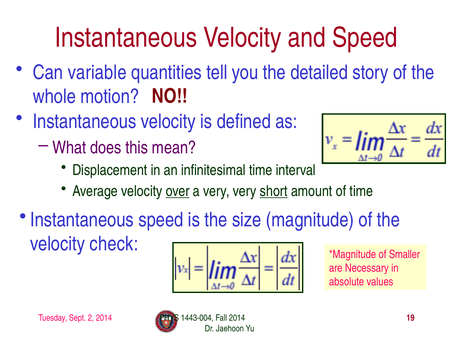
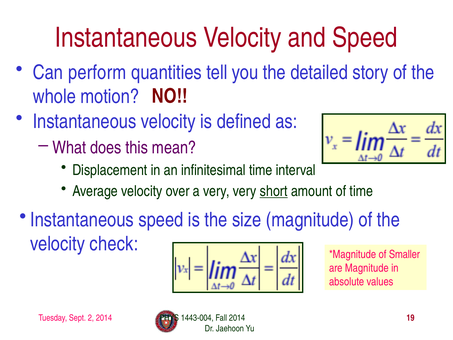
variable: variable -> perform (97, 72)
over underline: present -> none (178, 191)
are Necessary: Necessary -> Magnitude (367, 268)
